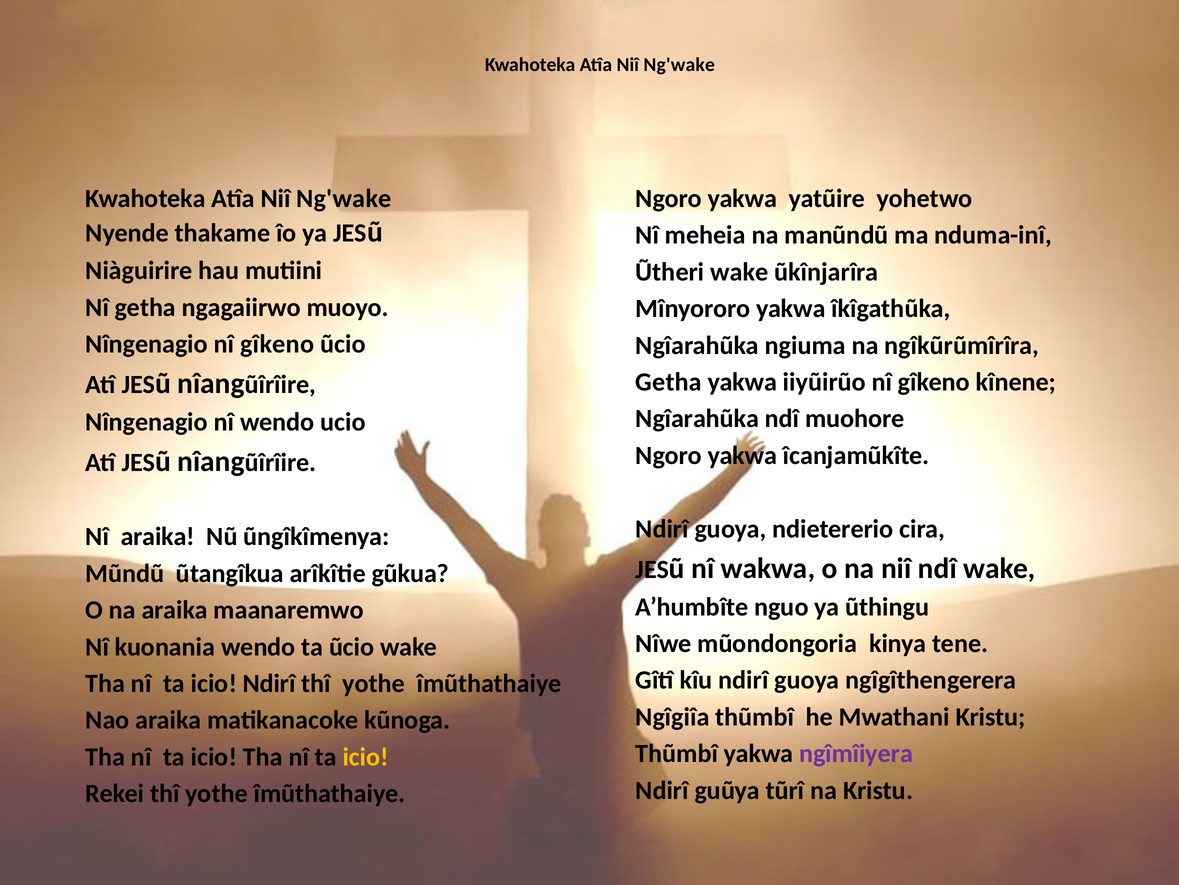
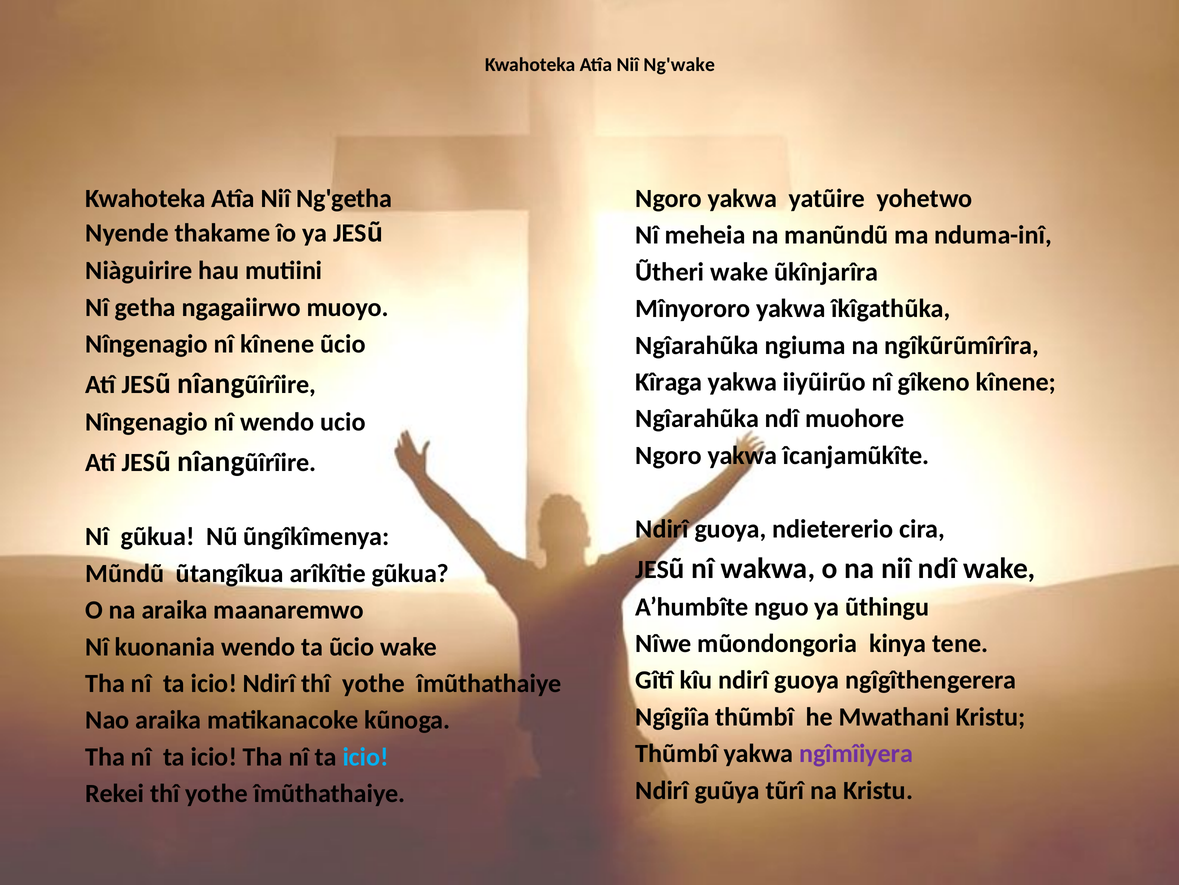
Ng'wake: Ng'wake -> Ng'getha (344, 198)
Nîngenagio nî gîkeno: gîkeno -> kînene (277, 344)
Getha: Getha -> Kîraga (669, 382)
Nî araika: araika -> gũkua (158, 536)
icio colour: yellow -> light blue (366, 756)
